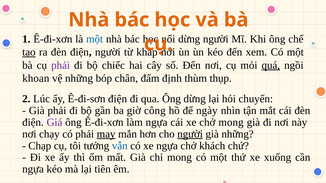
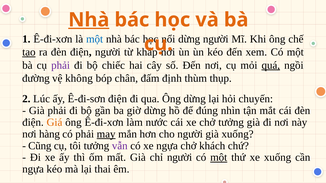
Nhà underline: none -> present (89, 20)
khoan: khoan -> đường (36, 78)
vệ những: những -> không (79, 78)
giờ công: công -> dừng (155, 111)
ngày: ngày -> đúng (207, 111)
Giá colour: purple -> orange (54, 123)
làm ngựa: ngựa -> nước (157, 123)
chở mong: mong -> tưởng (231, 123)
chạy: chạy -> hàng (49, 134)
người underline: present -> none (190, 134)
già những: những -> xuống (238, 134)
Chạp: Chạp -> Cũng (40, 146)
vẫn colour: blue -> purple (120, 146)
chỉ mong: mong -> người (180, 158)
một underline: none -> present (219, 158)
tiên: tiên -> thai (103, 169)
